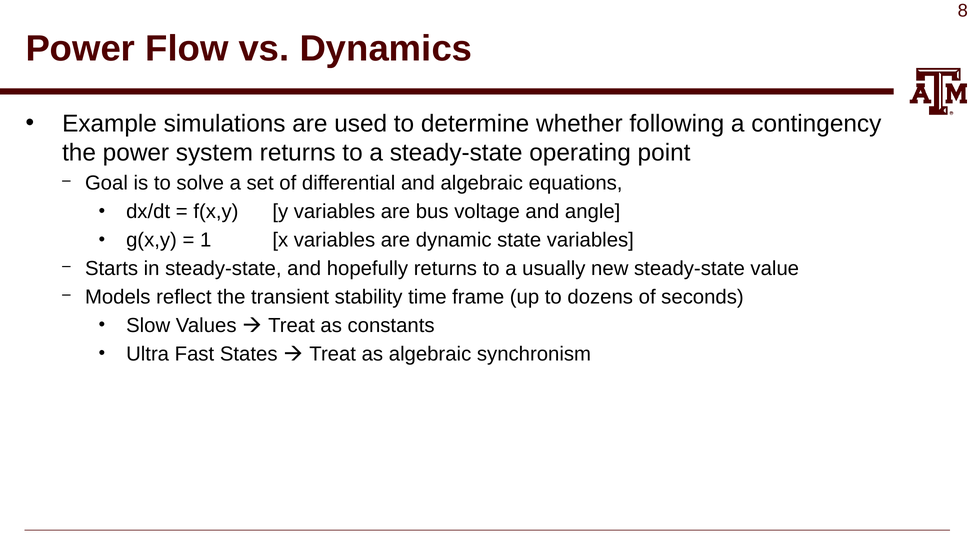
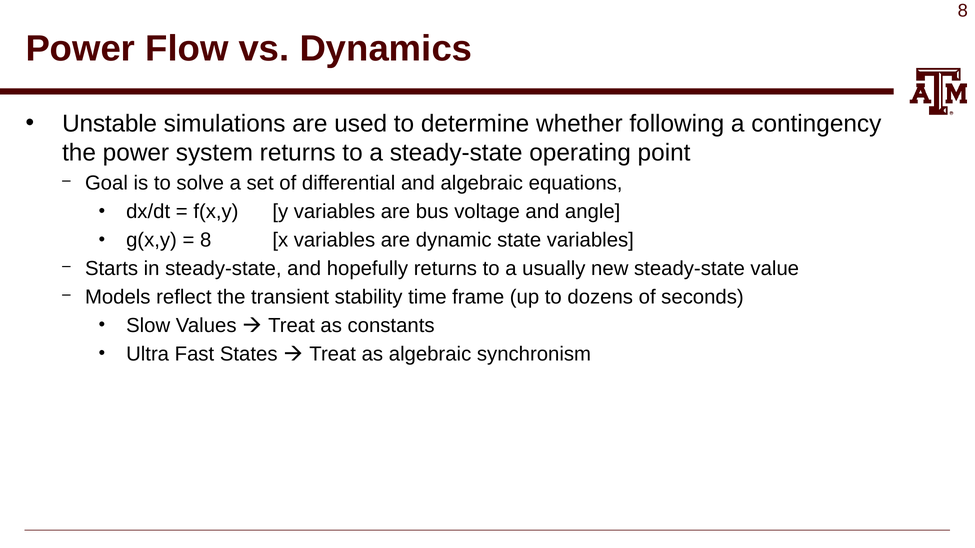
Example: Example -> Unstable (110, 124)
1: 1 -> 8 (206, 240)
